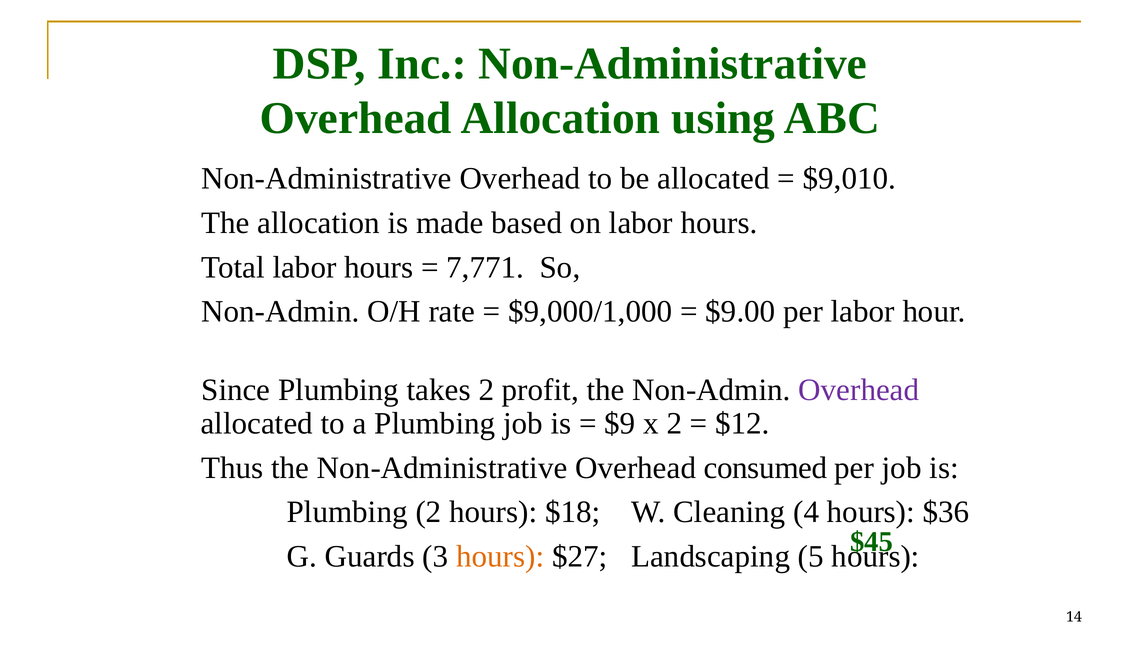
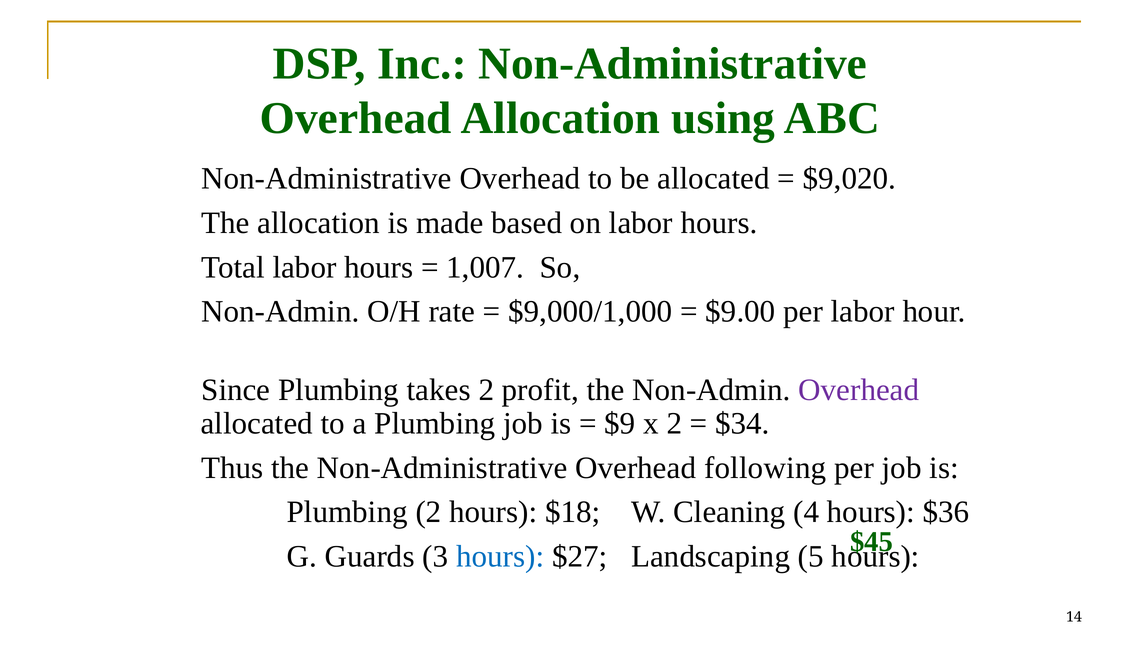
$9,010: $9,010 -> $9,020 (849, 178)
7,771: 7,771 -> 1,007 (485, 267)
$12: $12 -> $34 (742, 423)
consumed: consumed -> following (765, 468)
hours colour: orange -> blue (500, 556)
